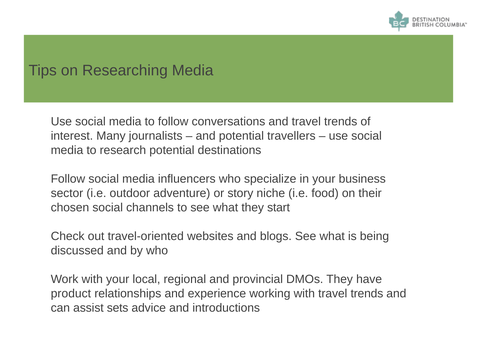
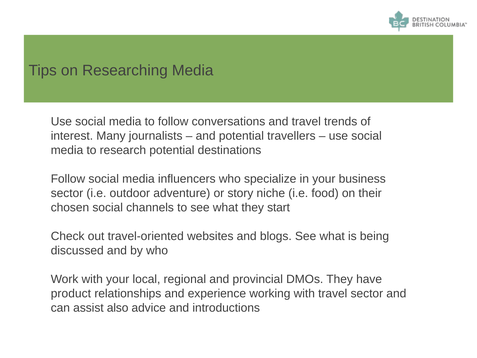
with travel trends: trends -> sector (367, 293)
sets: sets -> also (118, 308)
